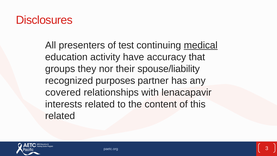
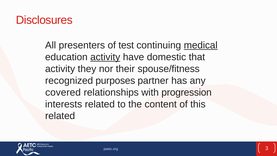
activity underline: none -> present (105, 57)
accuracy: accuracy -> domestic (166, 57)
groups: groups -> activity (60, 69)
spouse/liability: spouse/liability -> spouse/fitness (169, 69)
lenacapavir: lenacapavir -> progression (187, 92)
